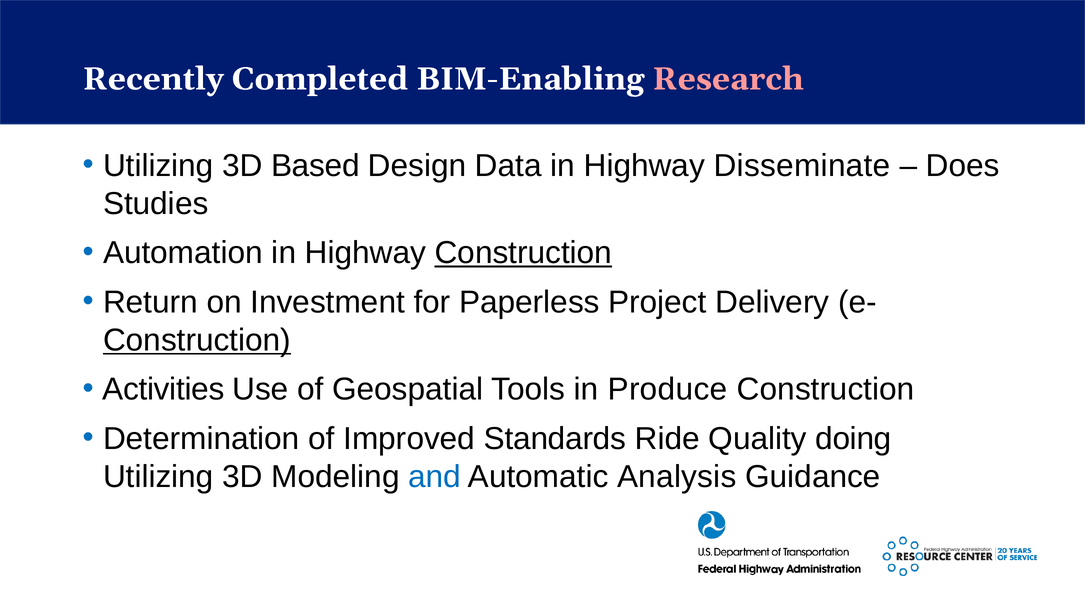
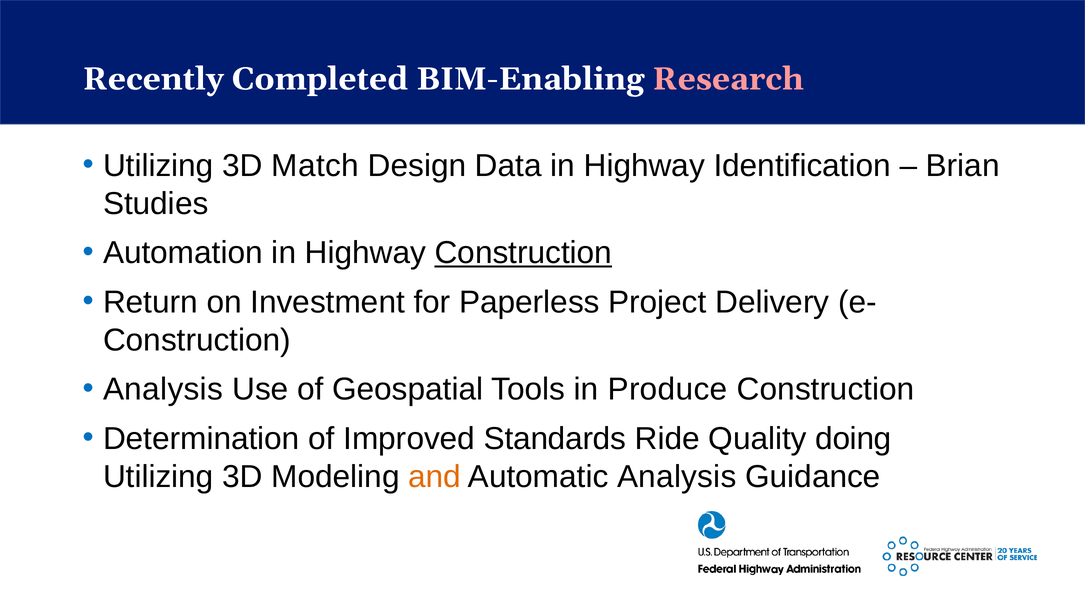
Based: Based -> Match (315, 166)
Disseminate: Disseminate -> Identification (802, 166)
Does: Does -> Brian (963, 166)
Construction underline: present -> none (197, 340)
Activities: Activities -> Analysis (163, 389)
and colour: blue -> orange (435, 476)
